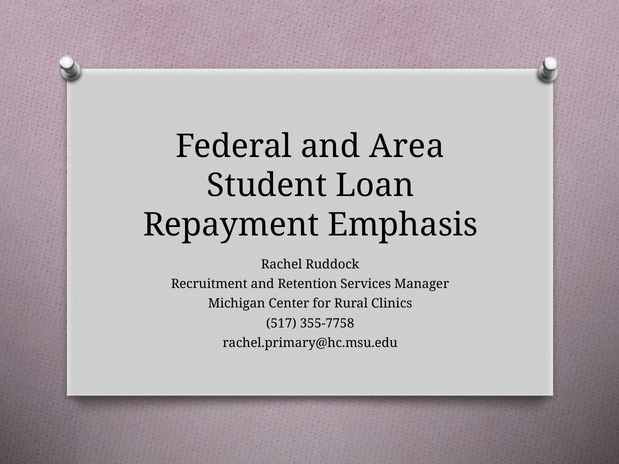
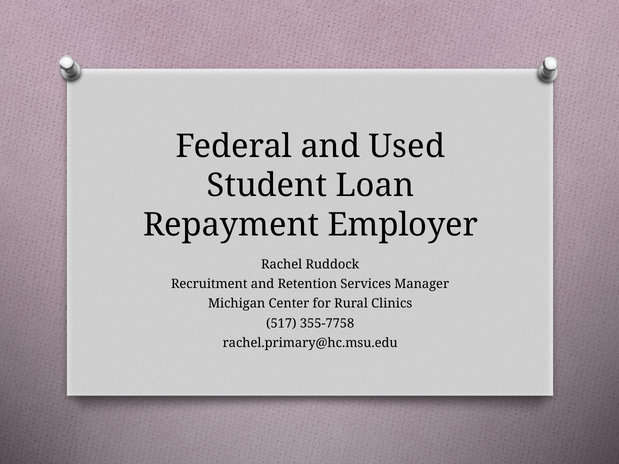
Area: Area -> Used (407, 146)
Emphasis: Emphasis -> Employer (403, 225)
